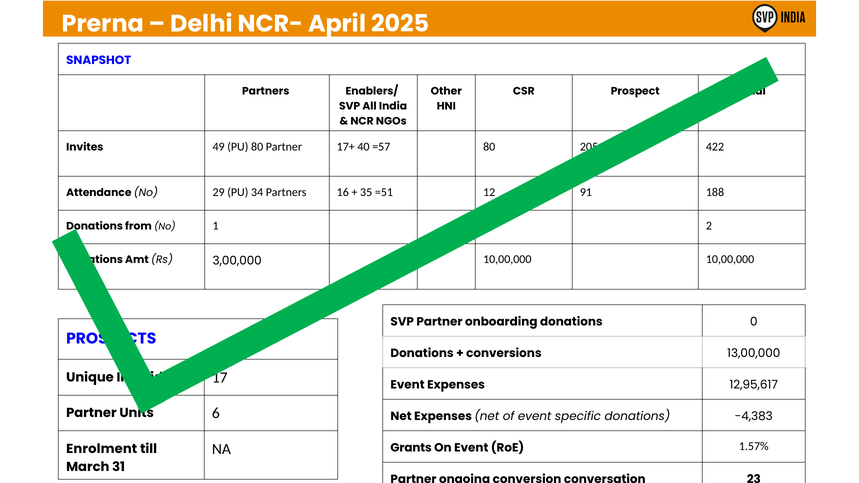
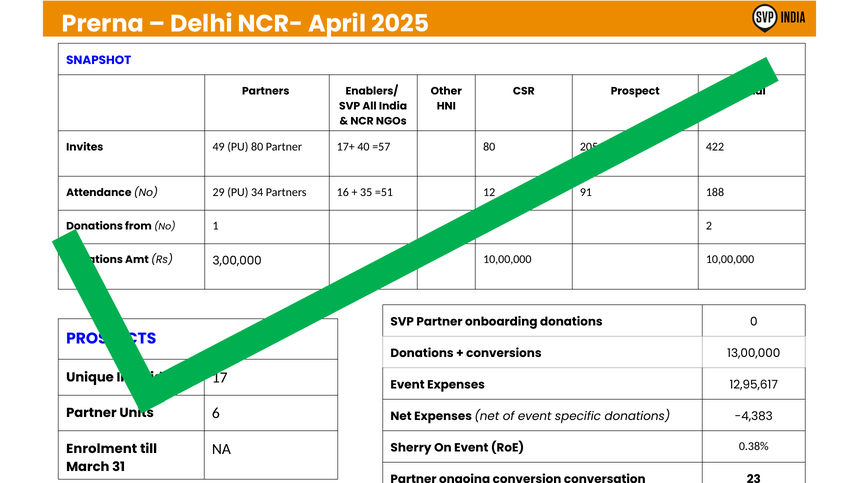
Grants: Grants -> Sherry (411, 448)
1.57%: 1.57% -> 0.38% (754, 447)
